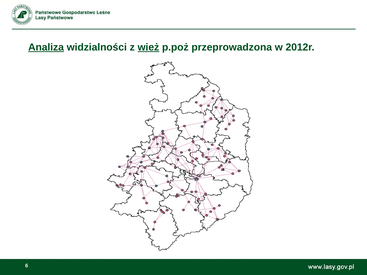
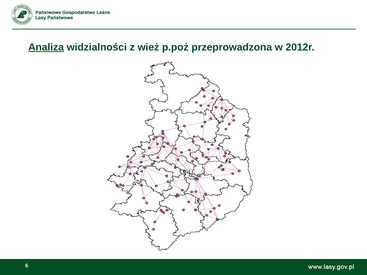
wież underline: present -> none (148, 47)
